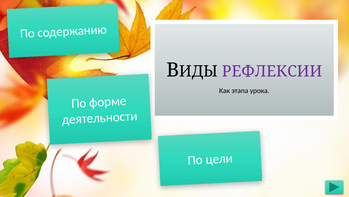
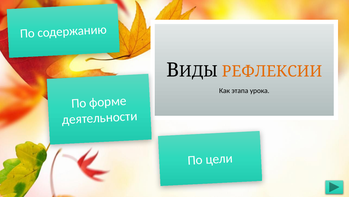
РЕФЛЕКСИИ colour: purple -> orange (272, 71)
